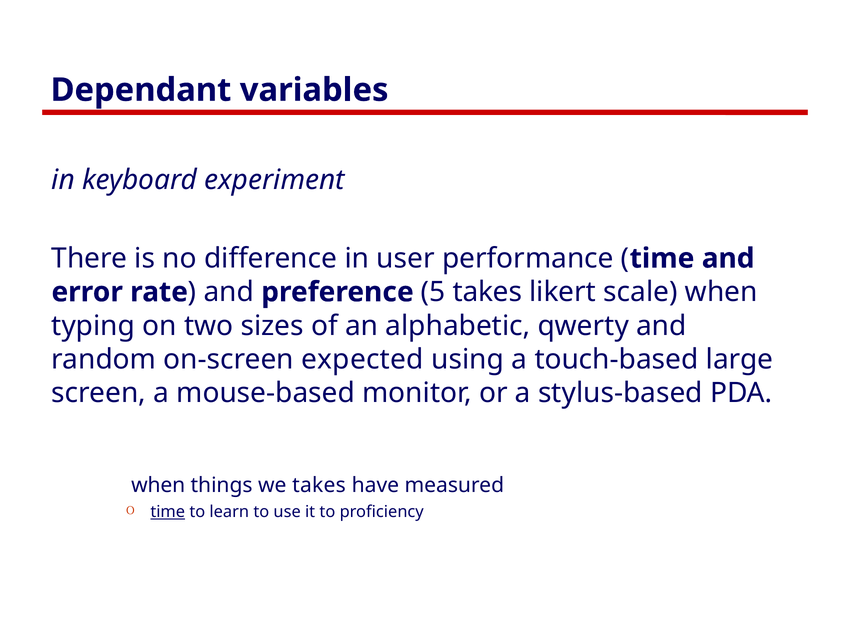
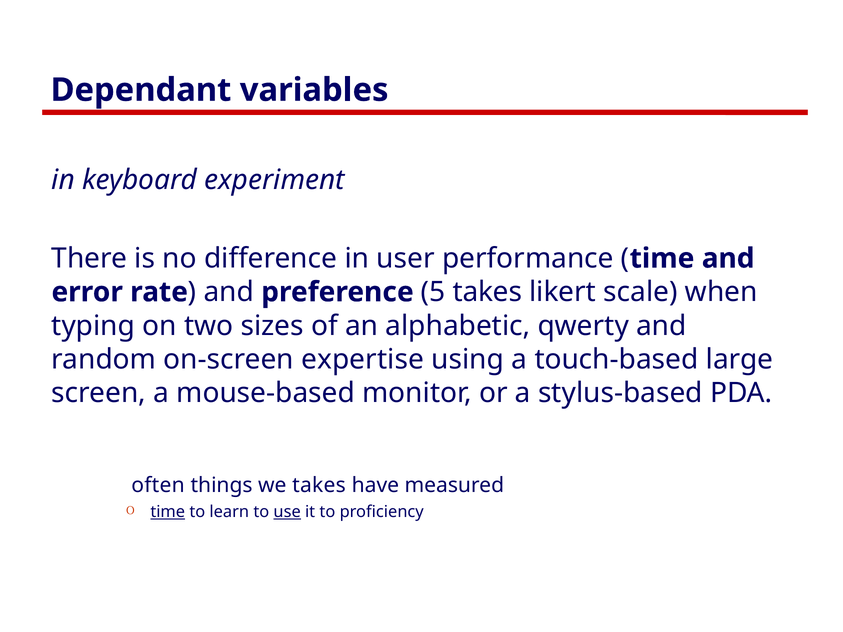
expected: expected -> expertise (363, 360)
when: when -> often (158, 486)
use underline: none -> present (287, 512)
